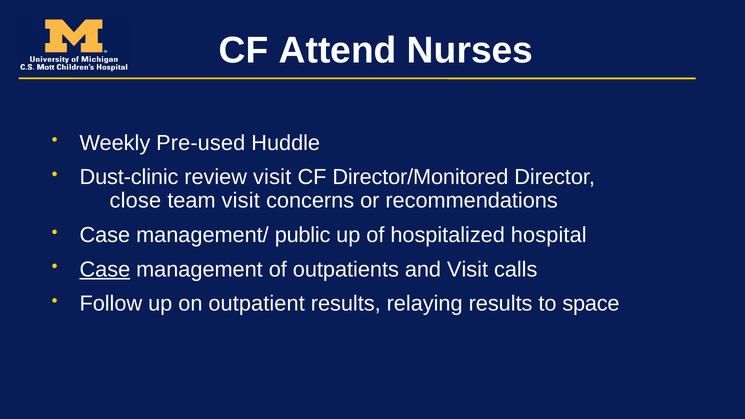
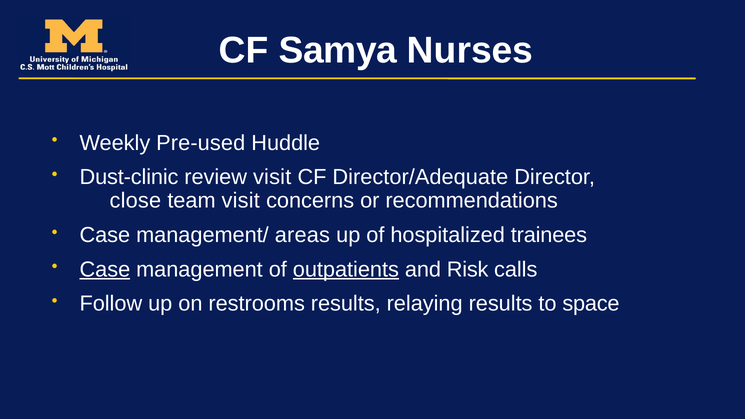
Attend: Attend -> Samya (338, 51)
Director/Monitored: Director/Monitored -> Director/Adequate (420, 177)
public: public -> areas (302, 235)
hospital: hospital -> trainees (549, 235)
outpatients underline: none -> present (346, 269)
and Visit: Visit -> Risk (468, 269)
outpatient: outpatient -> restrooms (257, 304)
